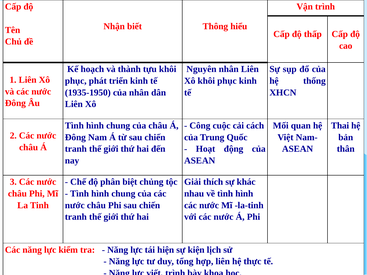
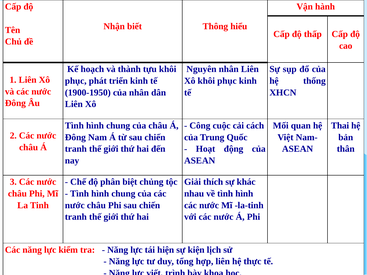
Vận trình: trình -> hành (325, 7)
1935-1950: 1935-1950 -> 1900-1950 (88, 93)
